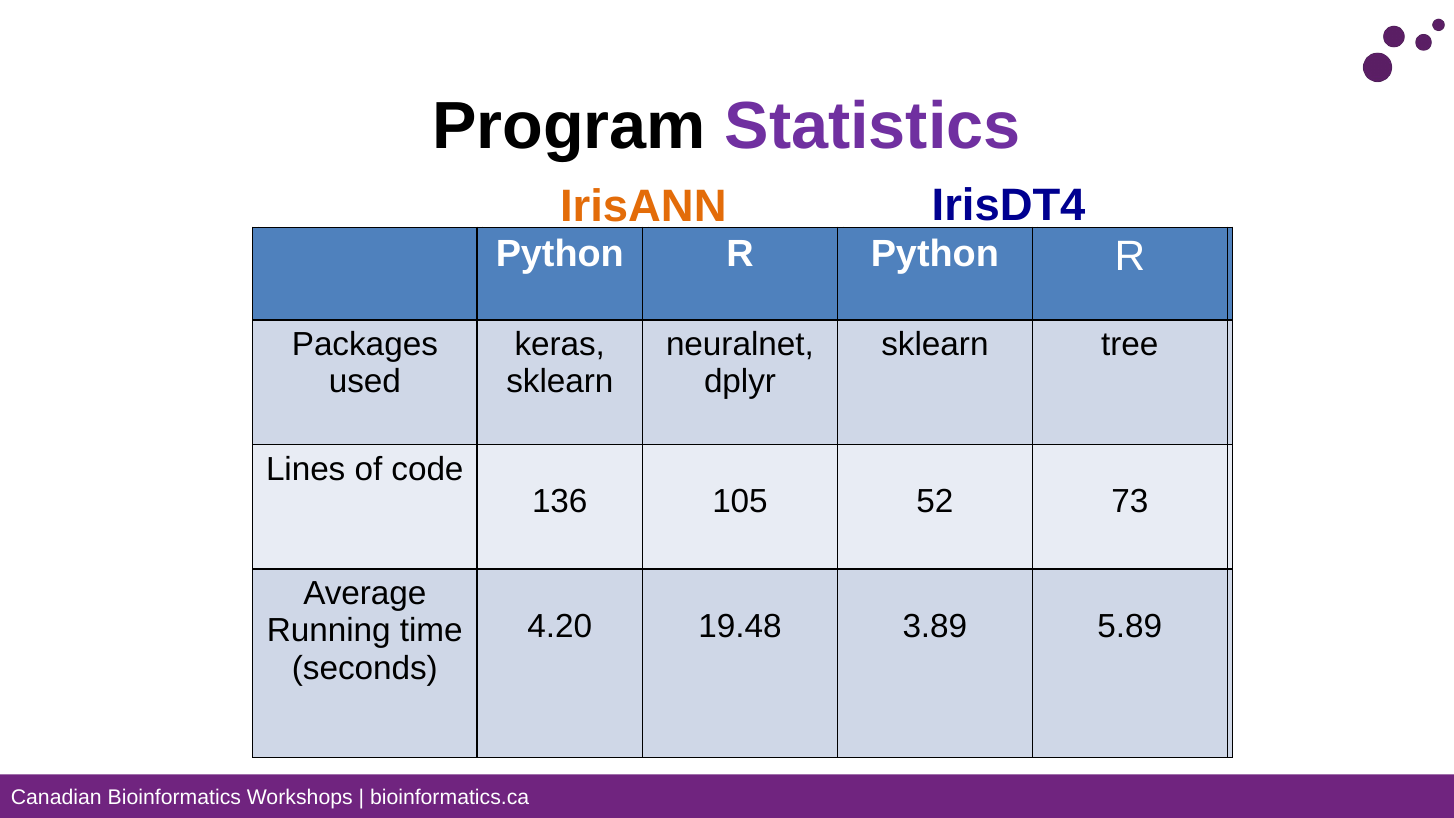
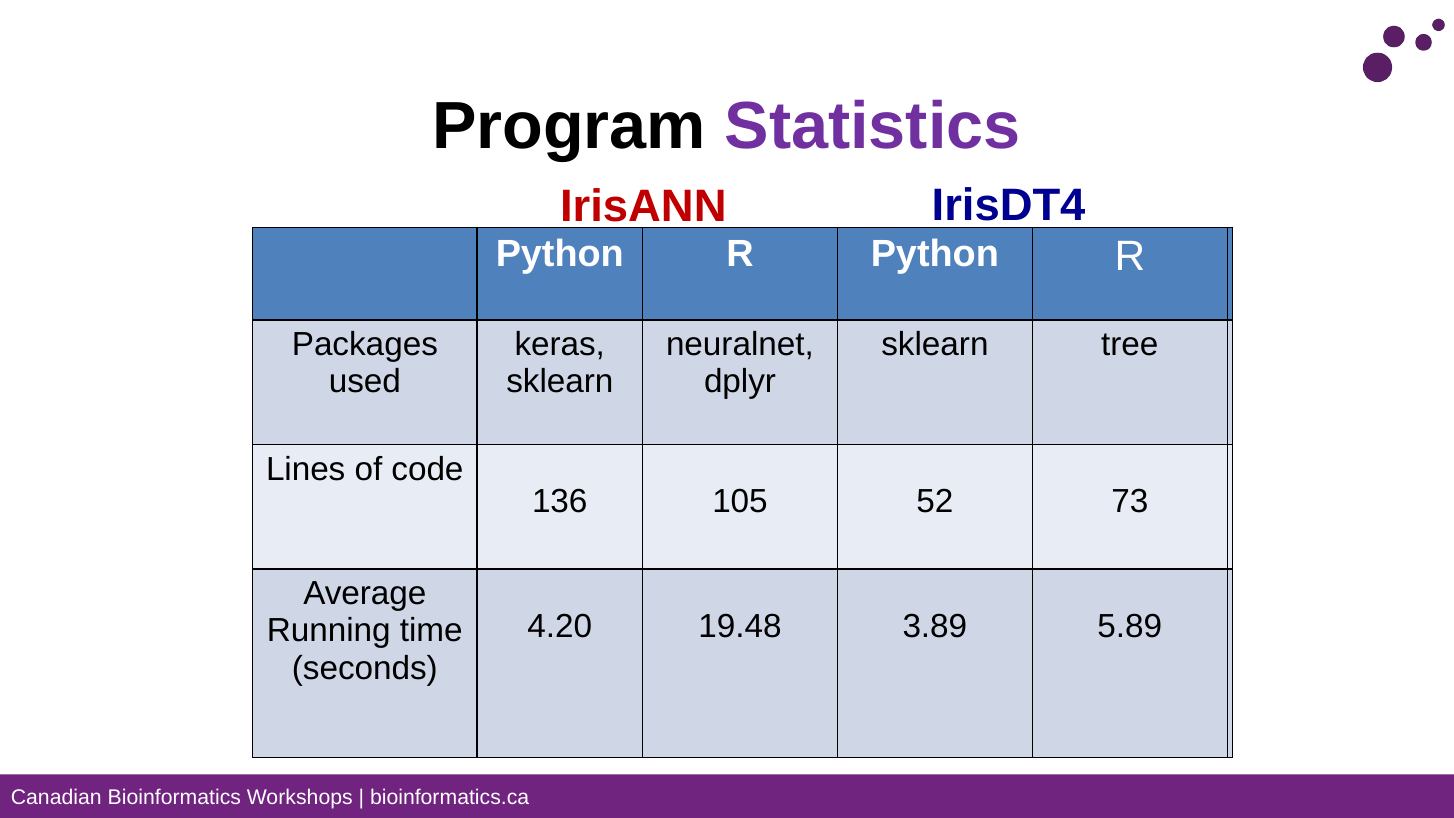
IrisANN colour: orange -> red (643, 207)
